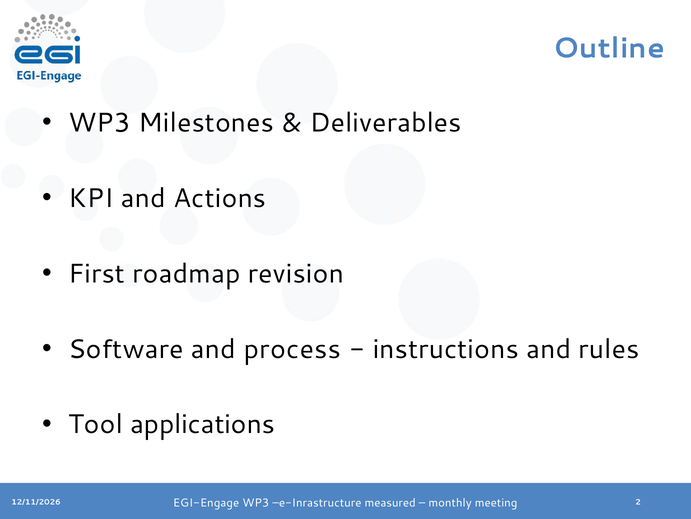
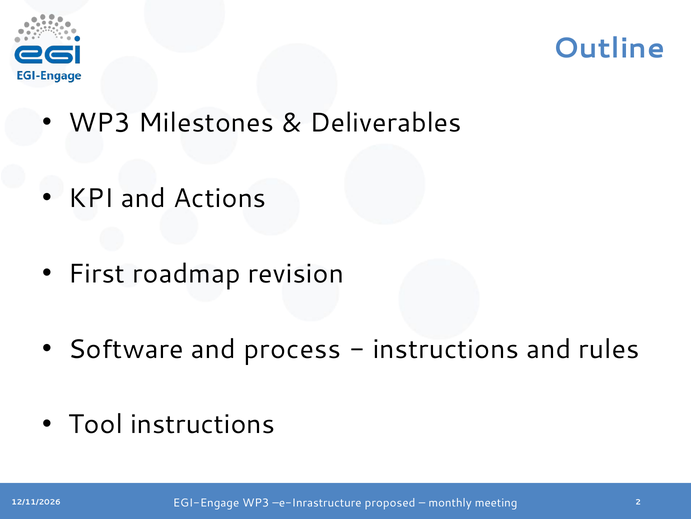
Tool applications: applications -> instructions (203, 424)
measured: measured -> proposed (390, 502)
